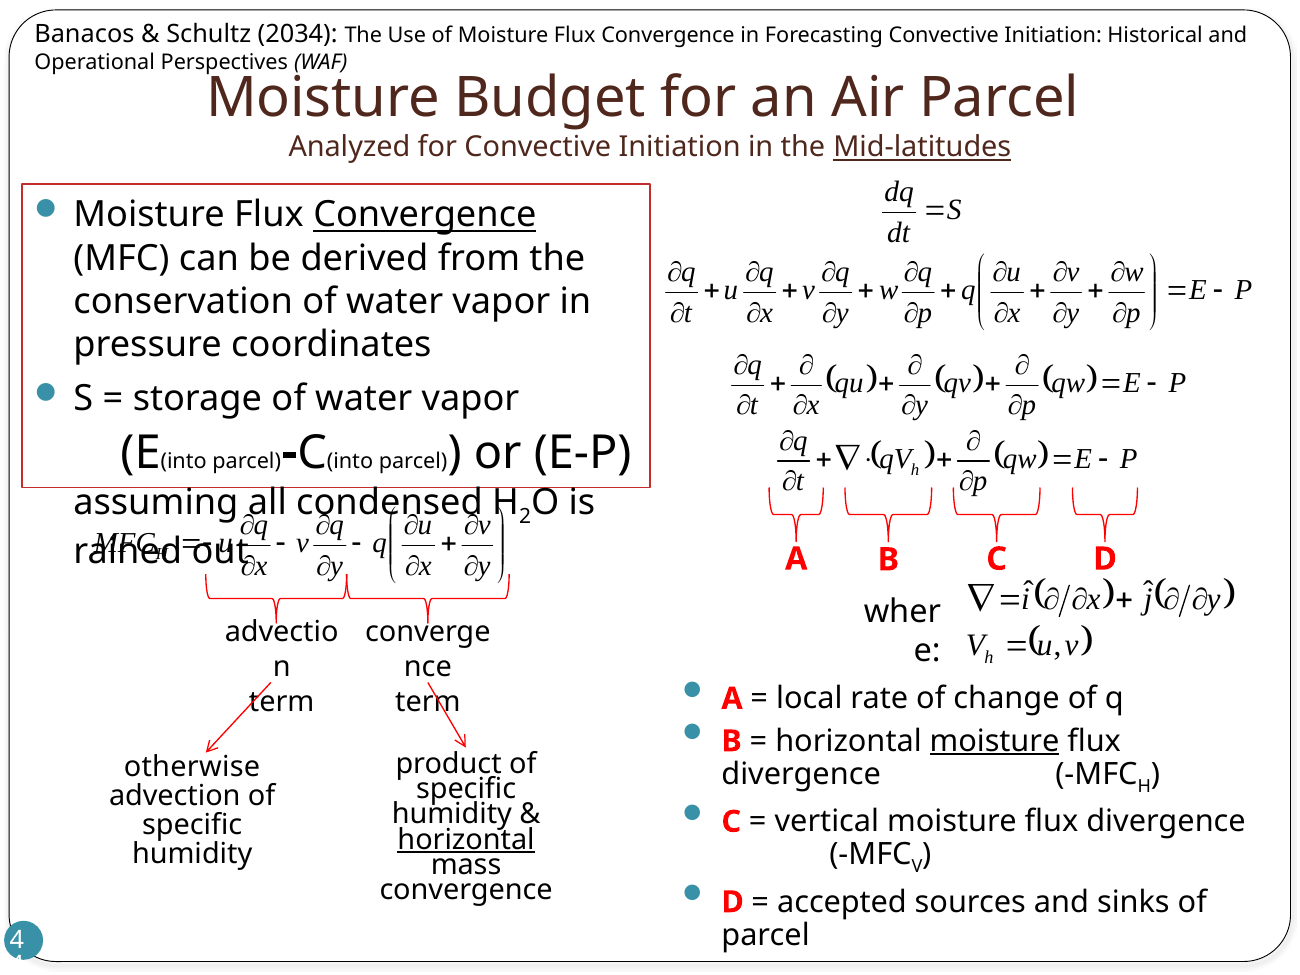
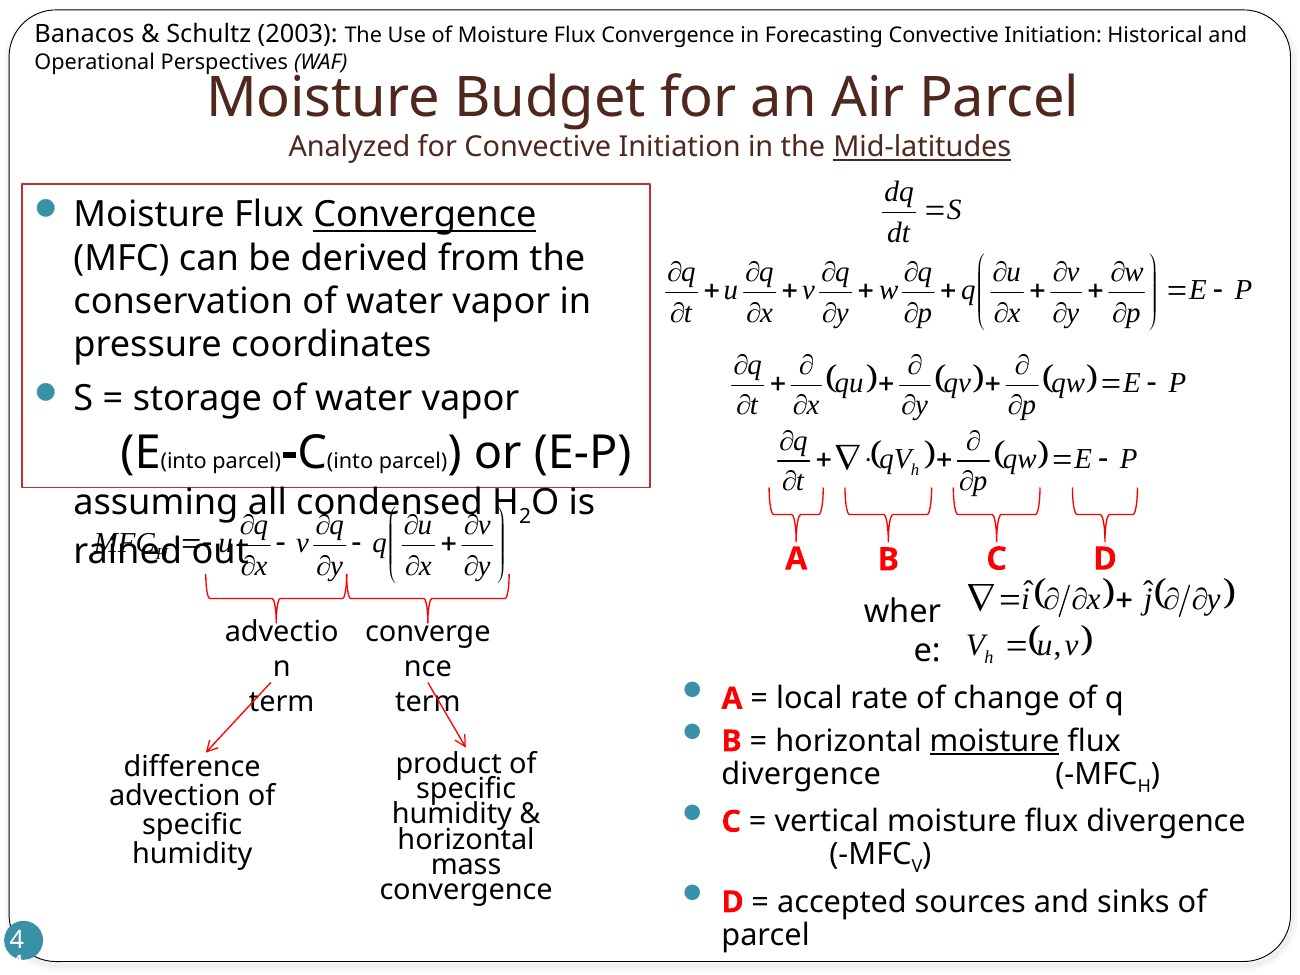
2034: 2034 -> 2003 (298, 34)
otherwise: otherwise -> difference (192, 767)
horizontal underline: present -> none (466, 840)
